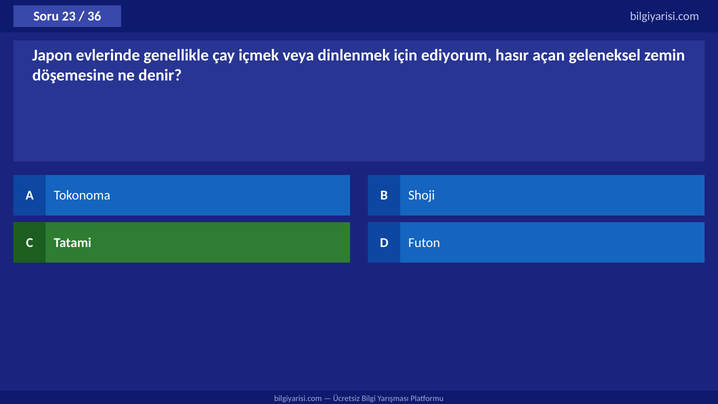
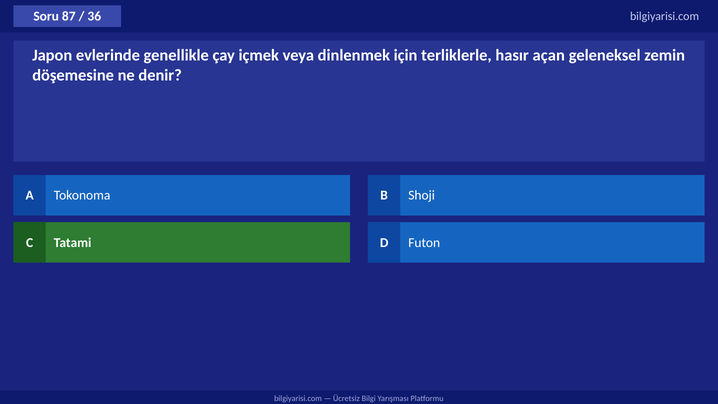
23: 23 -> 87 (69, 16)
ediyorum: ediyorum -> terliklerle (456, 55)
